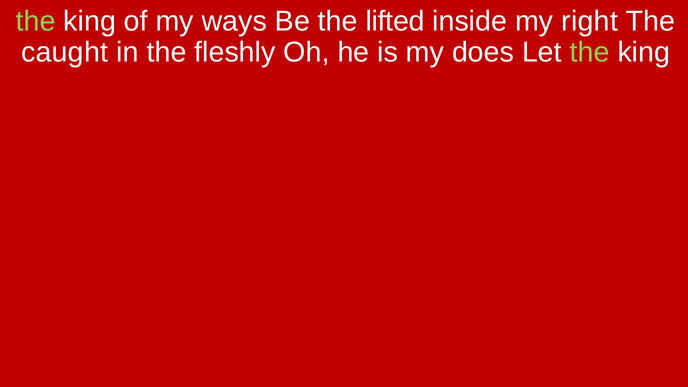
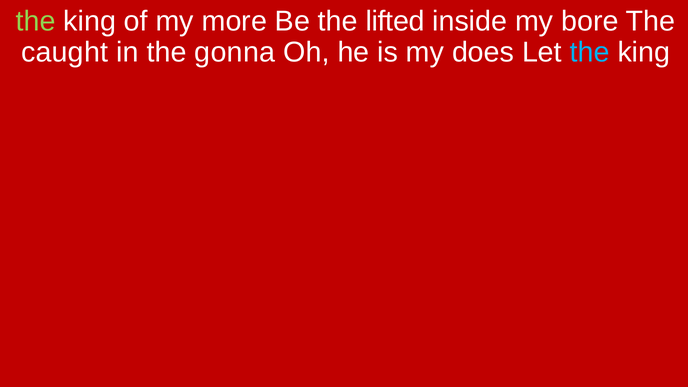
ways: ways -> more (234, 21)
right: right -> bore (590, 21)
fleshly: fleshly -> gonna (235, 52)
the colour: light green -> light blue (590, 52)
